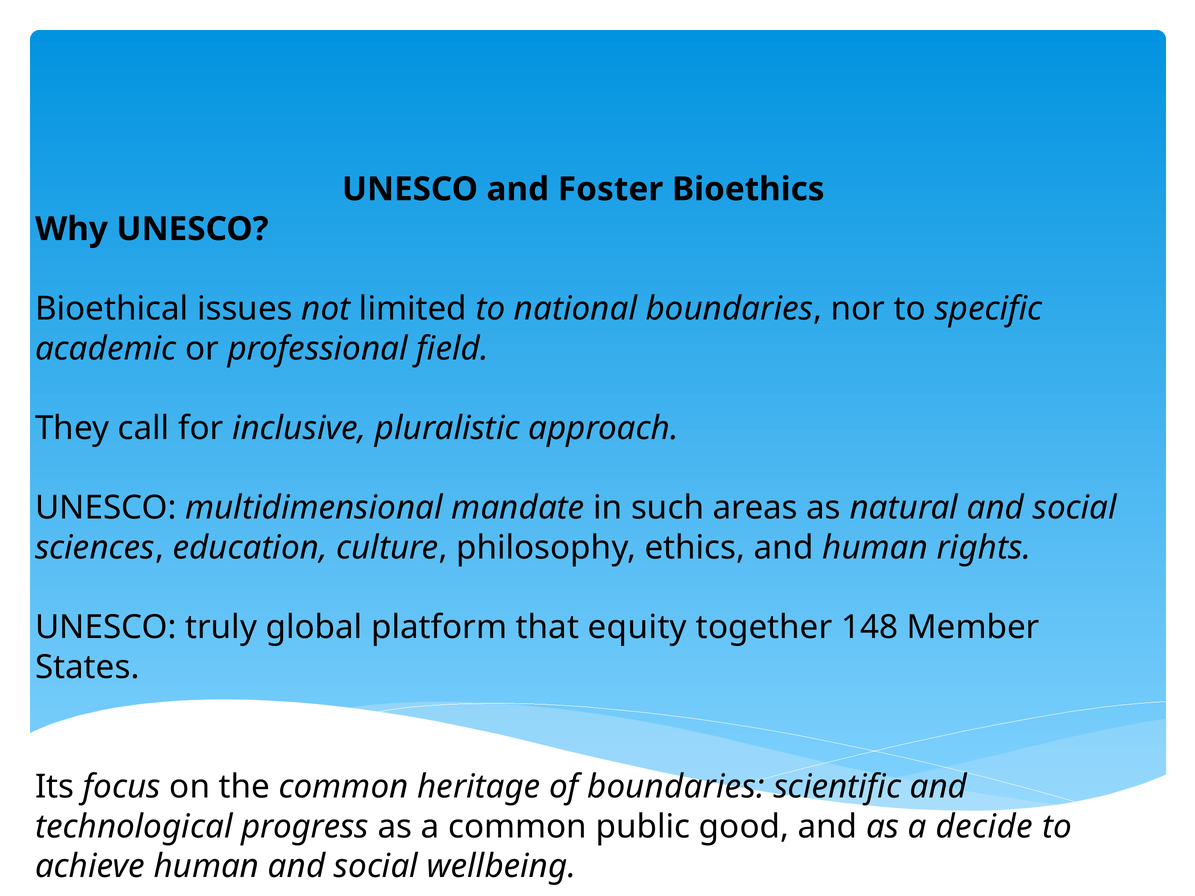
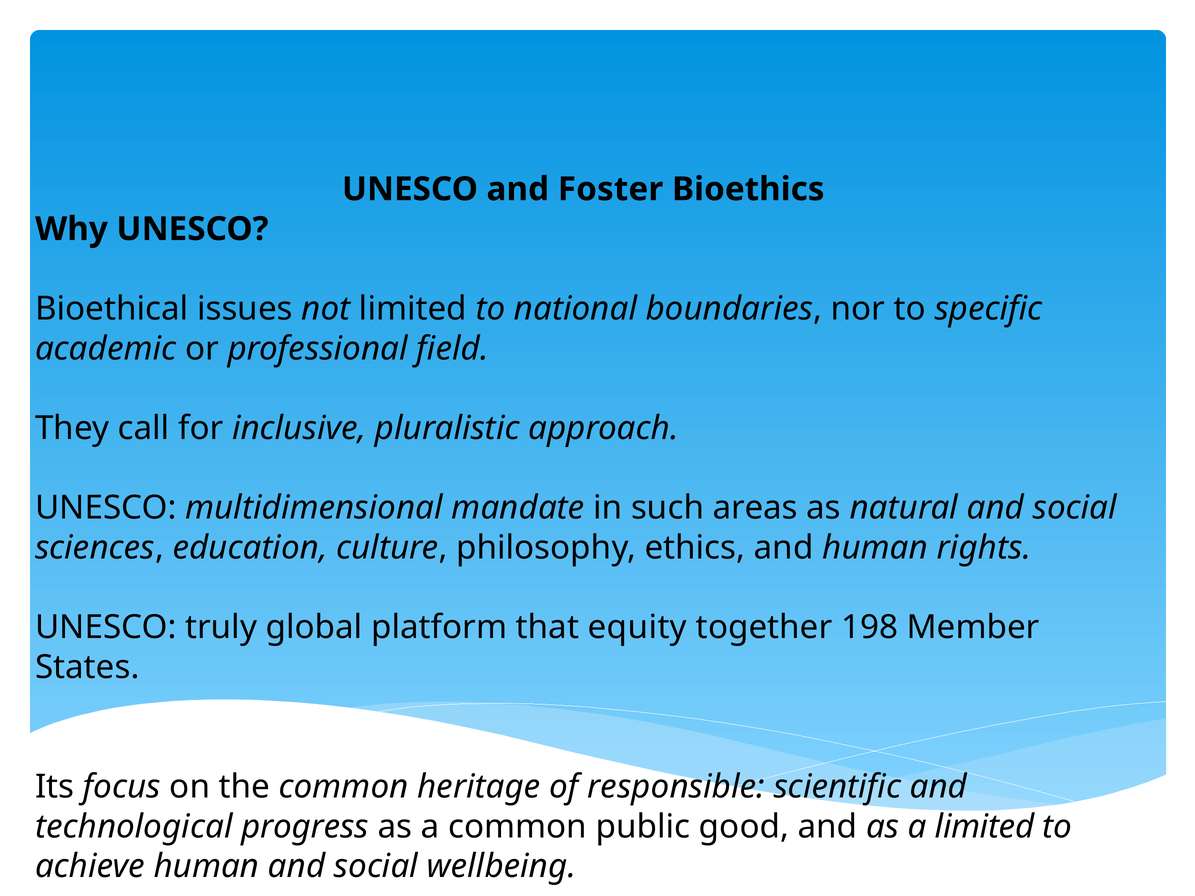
148: 148 -> 198 (870, 628)
of boundaries: boundaries -> responsible (676, 787)
a decide: decide -> limited (985, 827)
